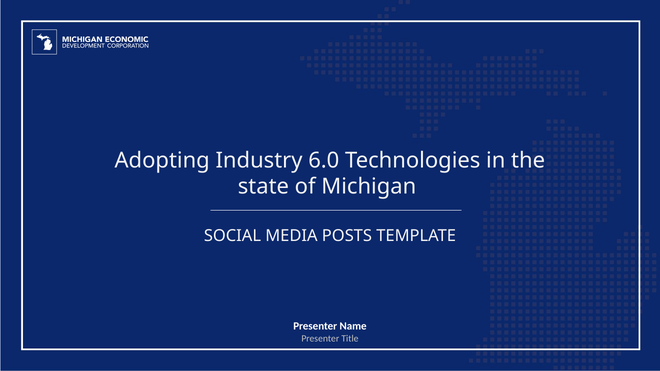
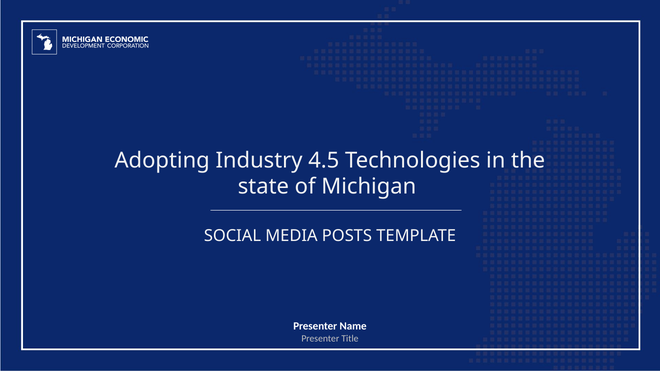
6.0: 6.0 -> 4.5 (324, 160)
